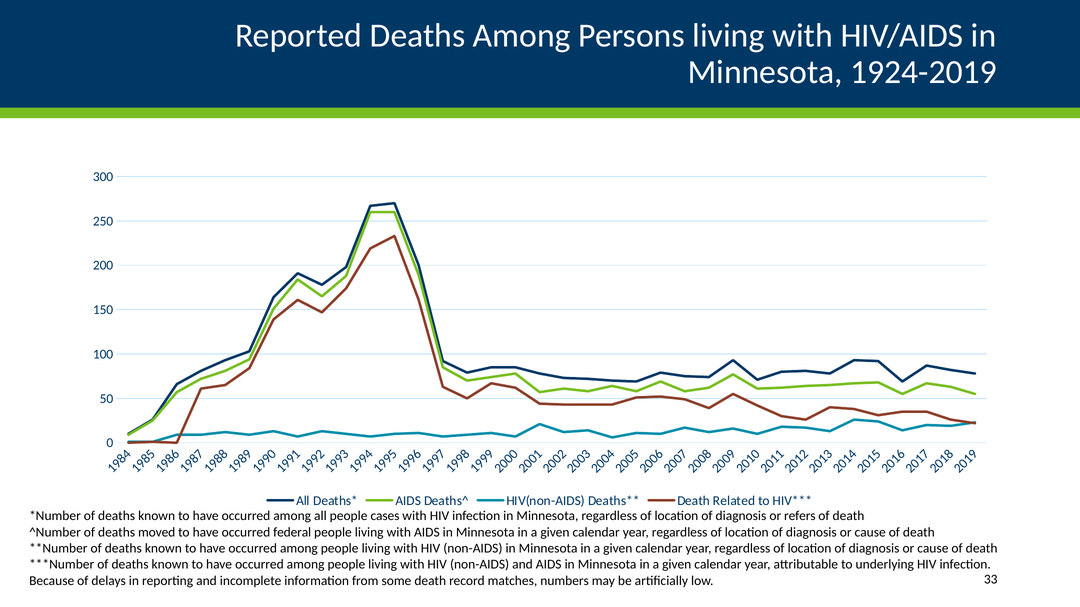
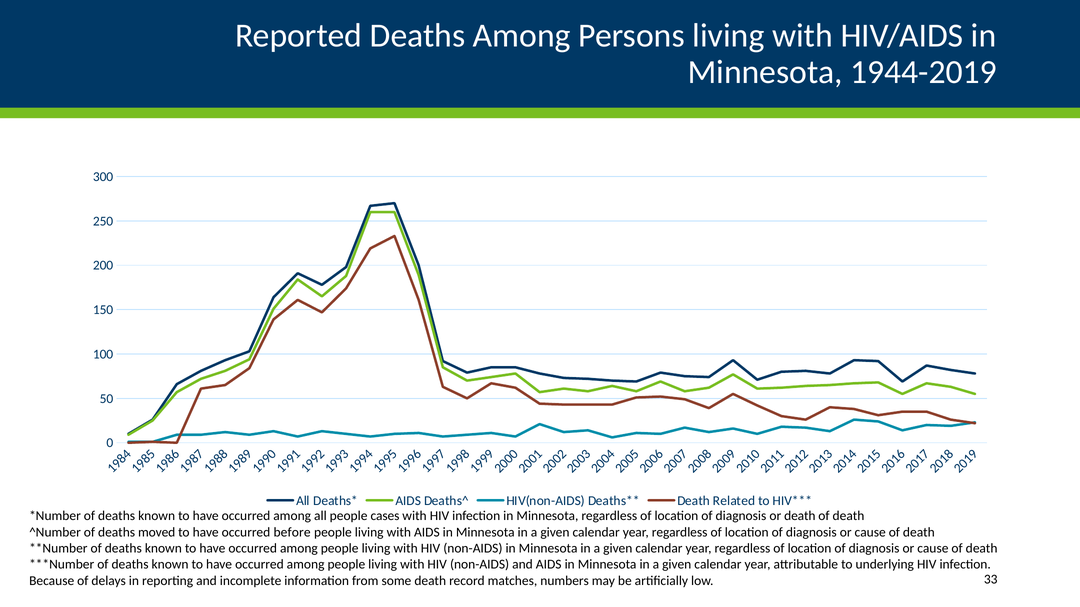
1924-2019: 1924-2019 -> 1944-2019 (924, 72)
or refers: refers -> death (800, 516)
federal: federal -> before (292, 533)
